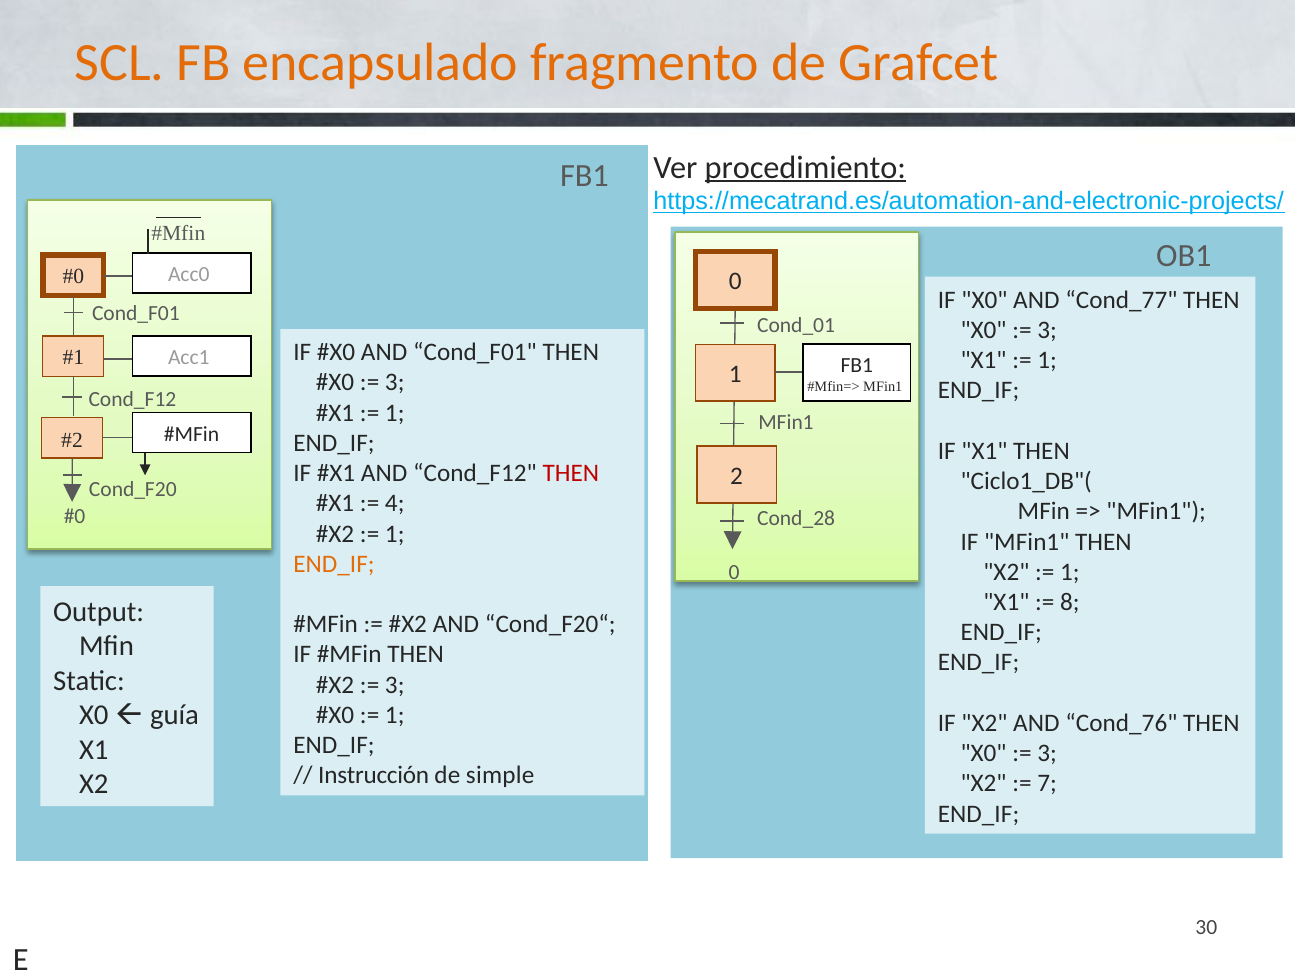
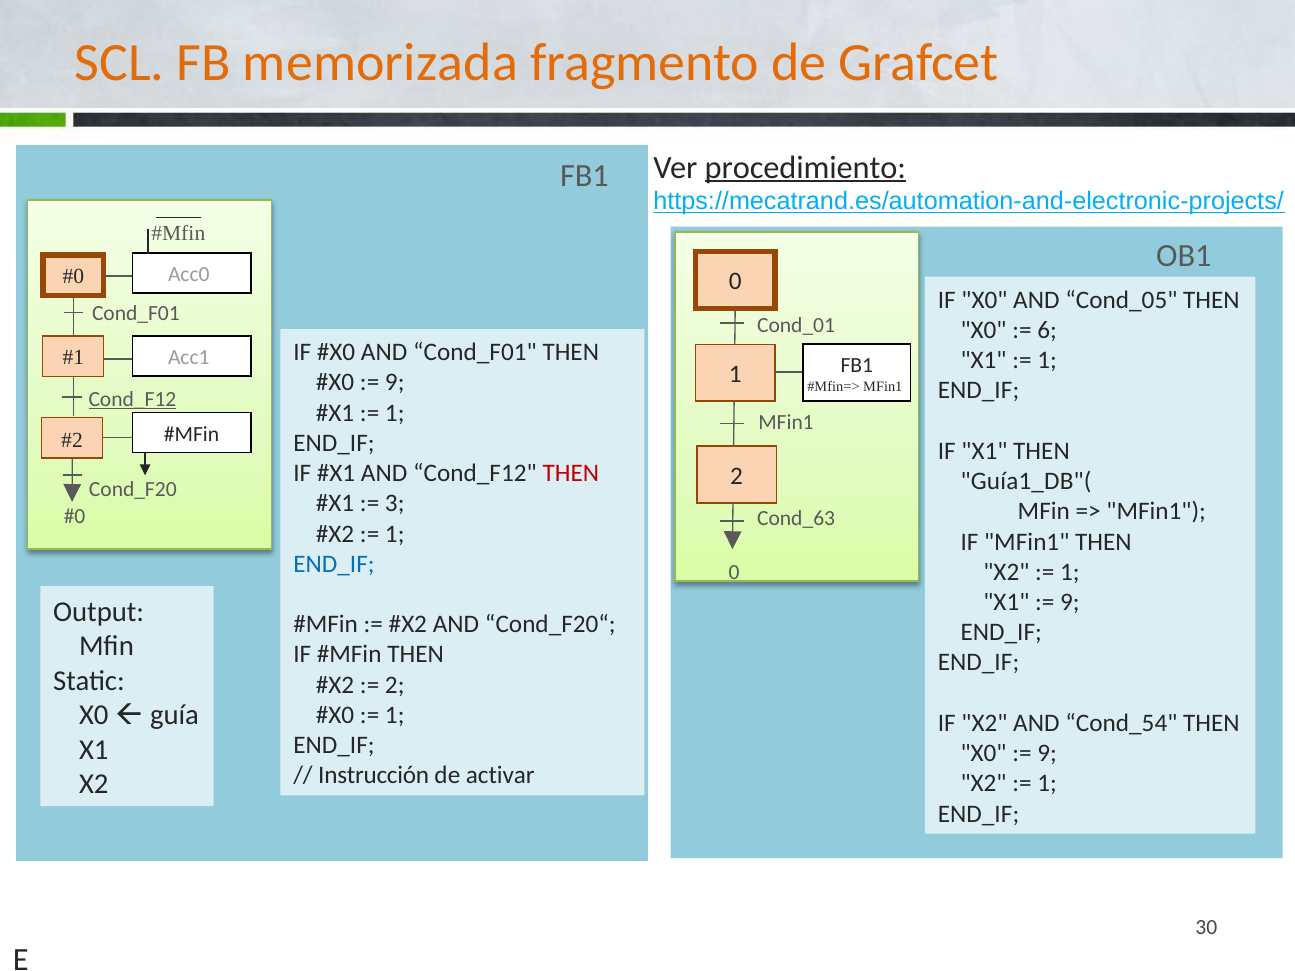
encapsulado: encapsulado -> memorizada (380, 63)
Cond_77: Cond_77 -> Cond_05 (1121, 300)
3: 3 -> 6 (1047, 330)
3: 3 -> 9 (395, 383)
Cond_F12 underline: none -> present (132, 399)
Ciclo1_DB"(: Ciclo1_DB"( -> Guía1_DB"( (1026, 481)
4: 4 -> 3 (395, 504)
Cond_28: Cond_28 -> Cond_63 (796, 519)
END_IF colour: orange -> blue (334, 564)
8: 8 -> 9 (1070, 602)
3: 3 -> 2 (395, 685)
Cond_76: Cond_76 -> Cond_54 (1121, 723)
3: 3 -> 9 (1047, 753)
simple: simple -> activar (500, 776)
7: 7 -> 1 (1047, 784)
